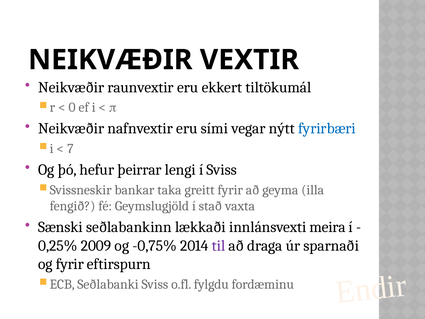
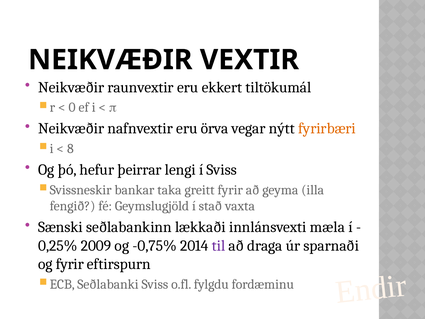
sími: sími -> örva (215, 128)
fyrirbæri colour: blue -> orange (327, 128)
7: 7 -> 8 (70, 149)
meira: meira -> mæla (328, 227)
